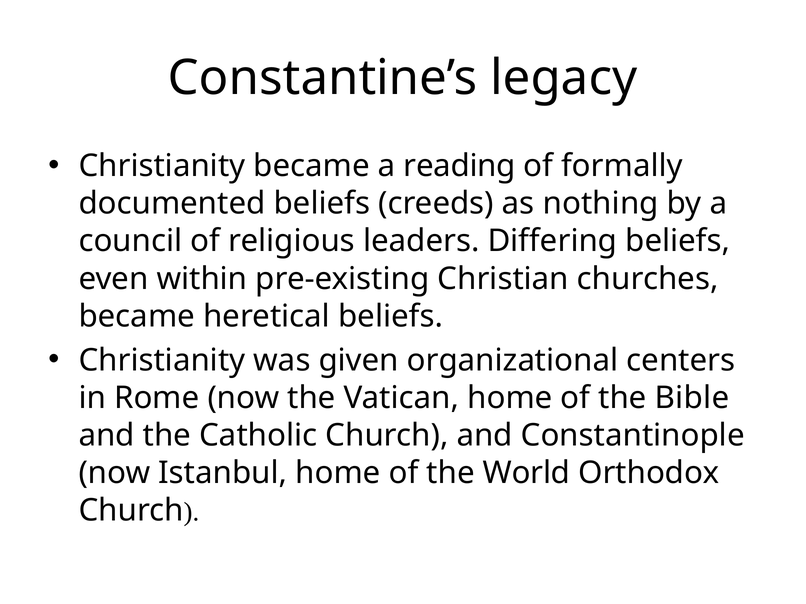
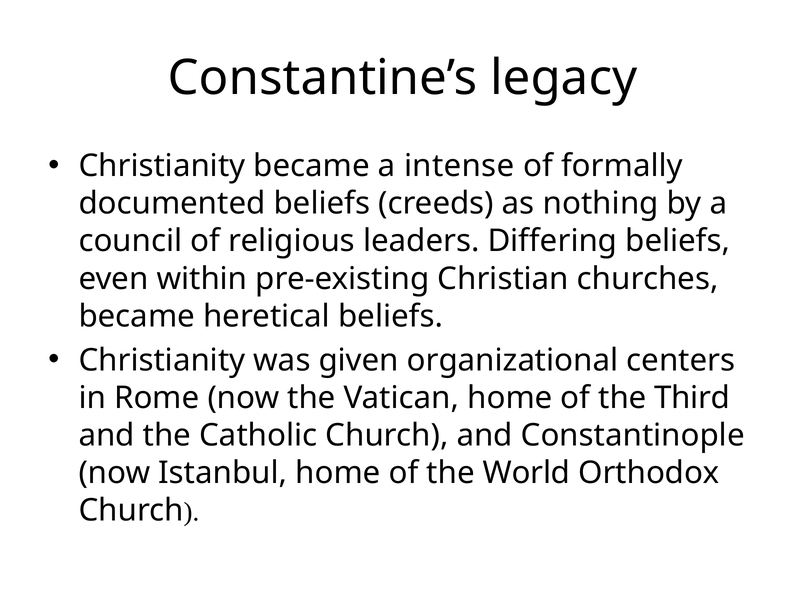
reading: reading -> intense (459, 166)
Bible: Bible -> Third (692, 398)
